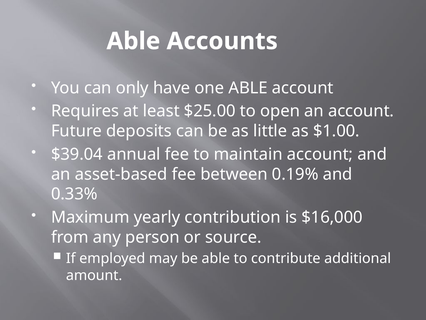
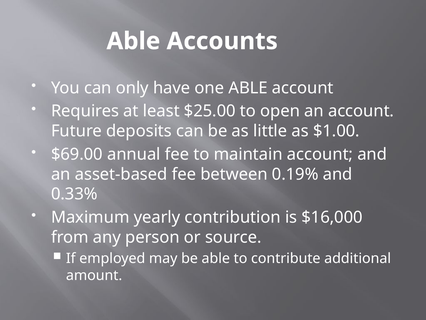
$39.04: $39.04 -> $69.00 (77, 154)
